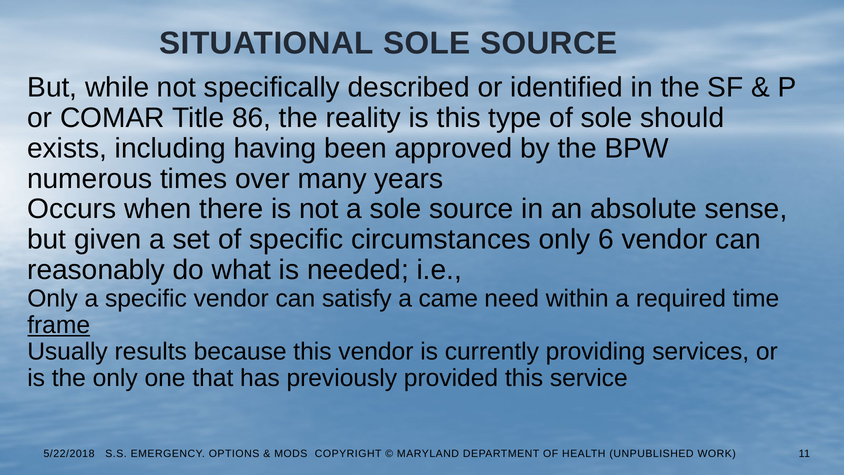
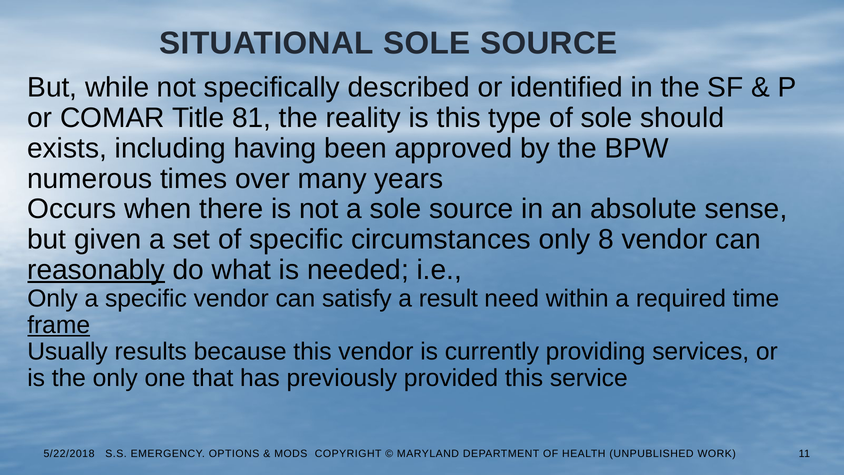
86: 86 -> 81 (252, 118)
6: 6 -> 8 (606, 239)
reasonably underline: none -> present (96, 270)
came: came -> result (448, 298)
